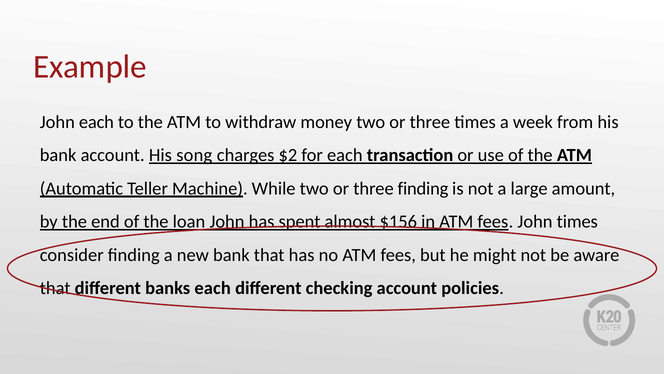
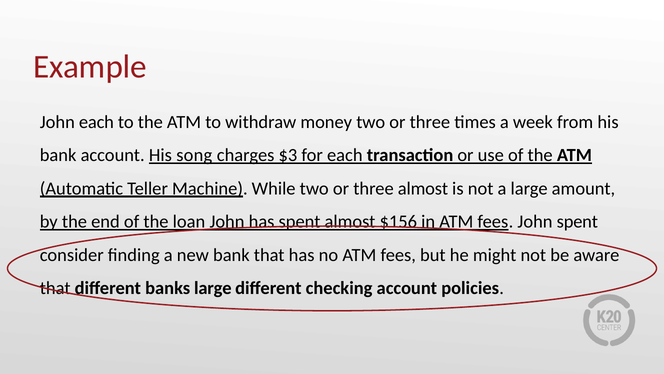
$2: $2 -> $3 (288, 155)
three finding: finding -> almost (423, 188)
John times: times -> spent (577, 221)
banks each: each -> large (213, 288)
